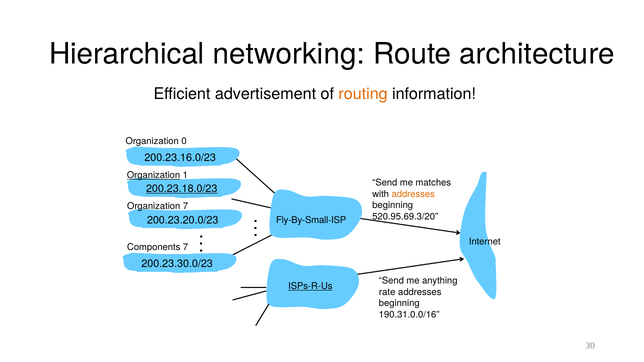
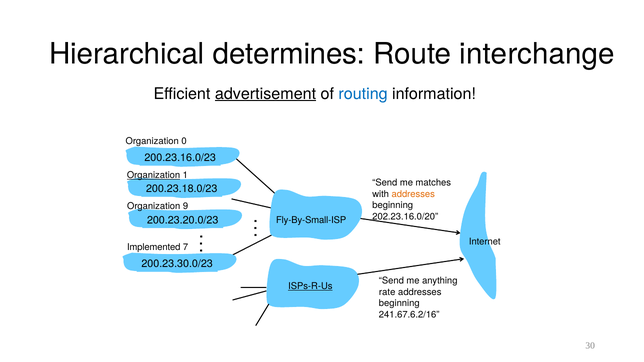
networking: networking -> determines (289, 54)
architecture: architecture -> interchange (537, 54)
advertisement underline: none -> present (266, 94)
routing colour: orange -> blue (363, 94)
200.23.18.0/23 underline: present -> none (182, 189)
Organization 7: 7 -> 9 (186, 206)
520.95.69.3/20: 520.95.69.3/20 -> 202.23.16.0/20 (405, 217)
Components: Components -> Implemented (154, 247)
190.31.0.0/16: 190.31.0.0/16 -> 241.67.6.2/16 (409, 315)
